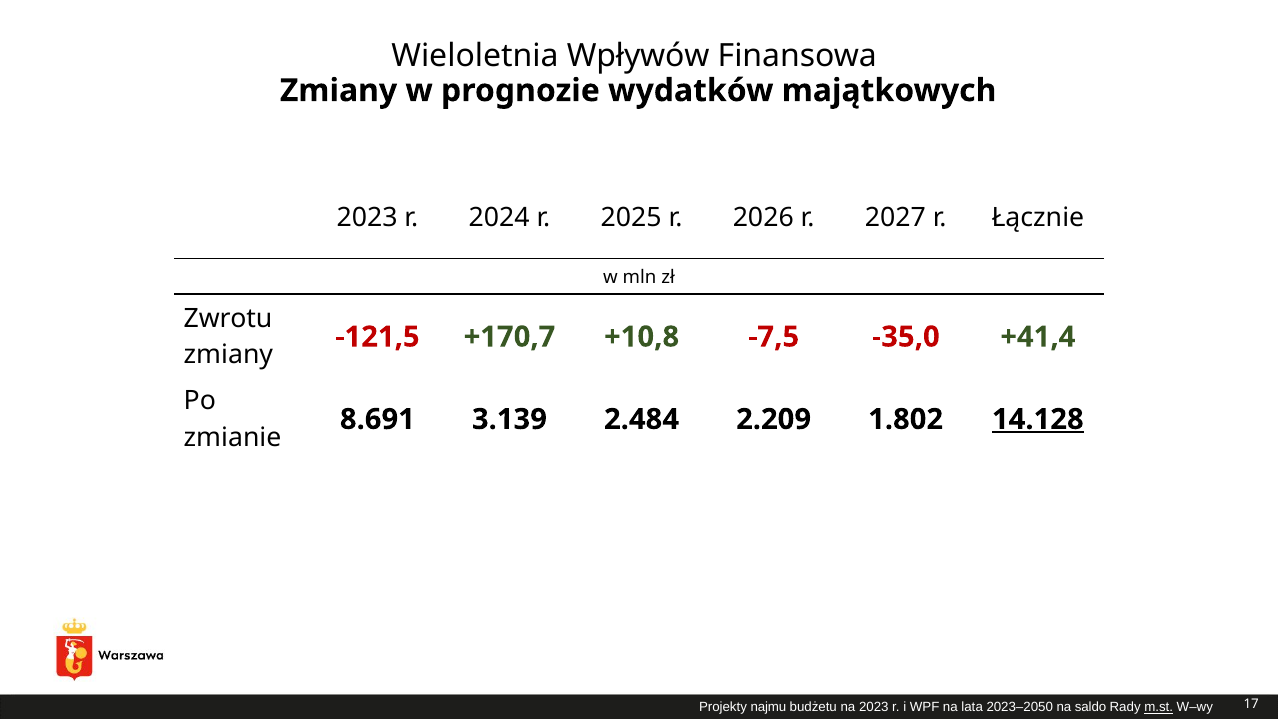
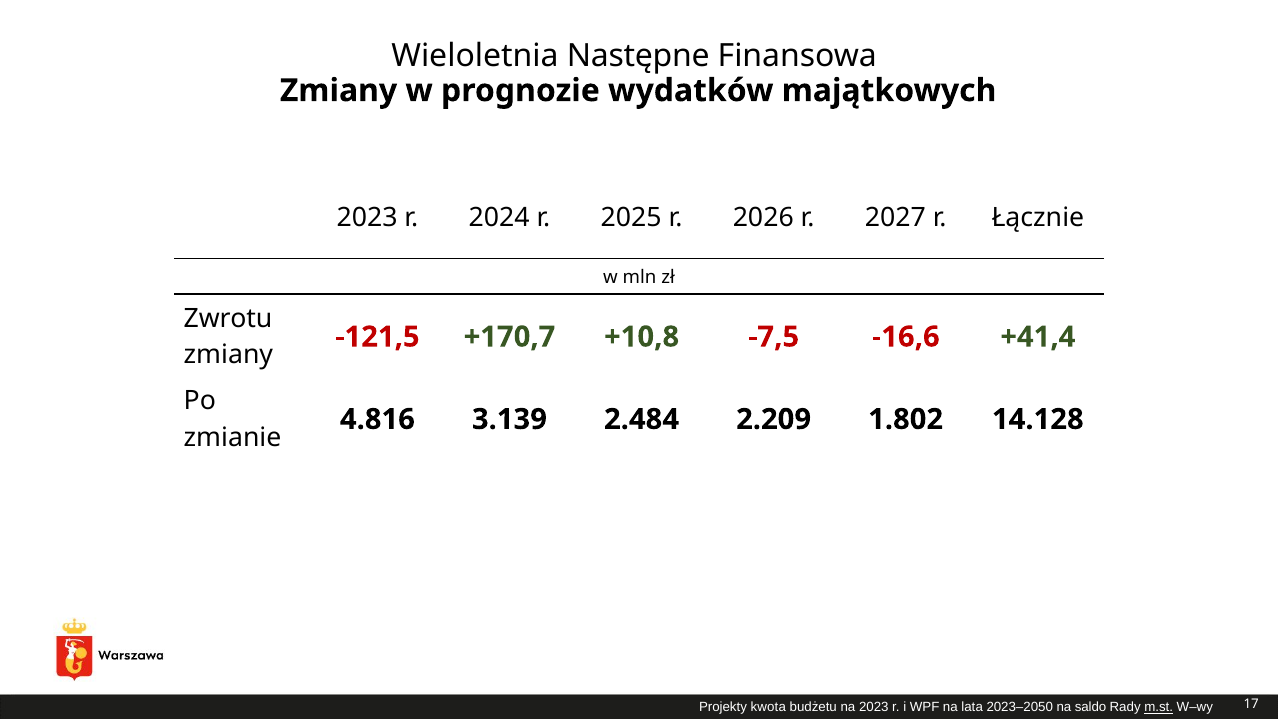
Wpływów: Wpływów -> Następne (638, 56)
-35,0: -35,0 -> -16,6 (906, 337)
8.691: 8.691 -> 4.816 (377, 419)
14.128 underline: present -> none (1038, 419)
najmu: najmu -> kwota (768, 707)
